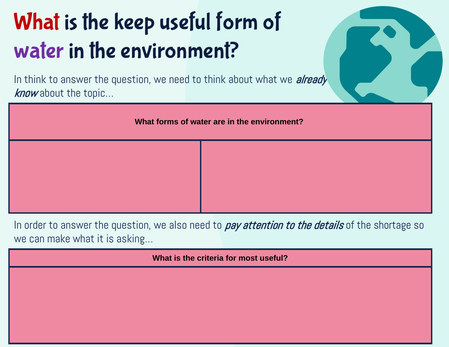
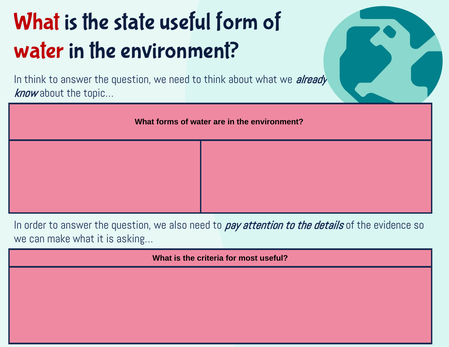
keep: keep -> state (134, 21)
water colour: purple -> red (39, 50)
shortage: shortage -> evidence (392, 225)
